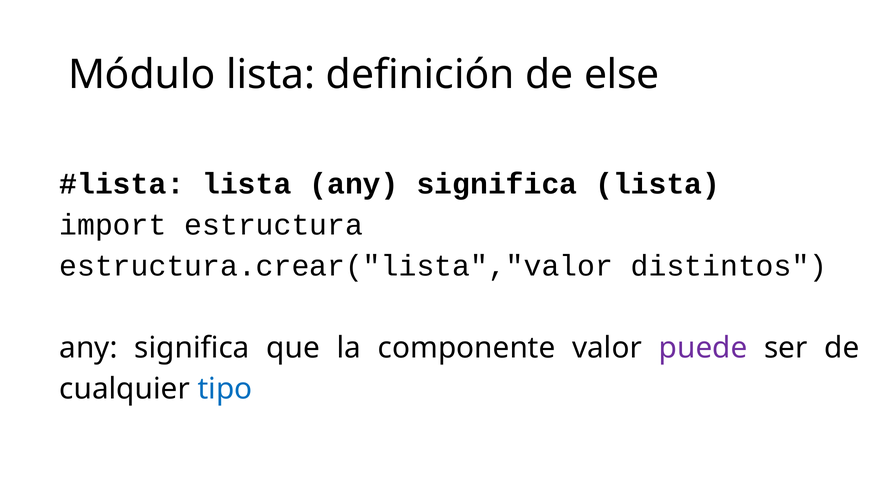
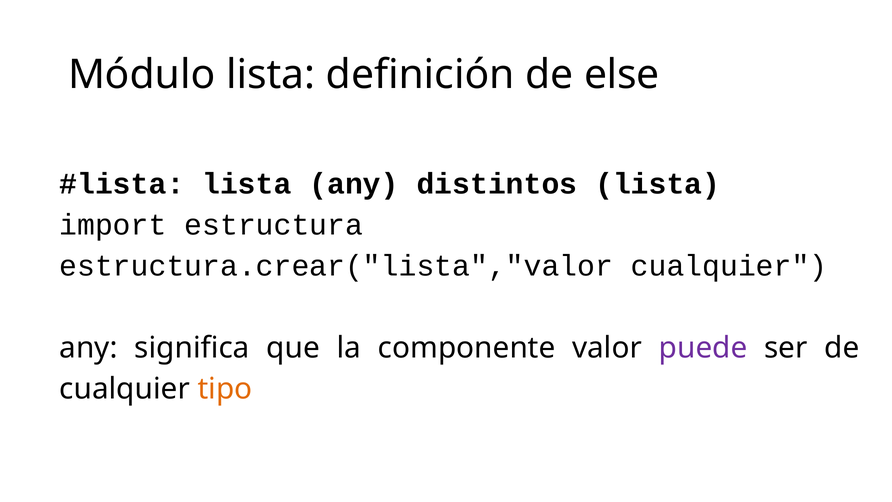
significa: significa -> distintos (497, 184)
estructura.crear("lista","valor distintos: distintos -> cualquier (729, 266)
tipo colour: blue -> orange (225, 389)
